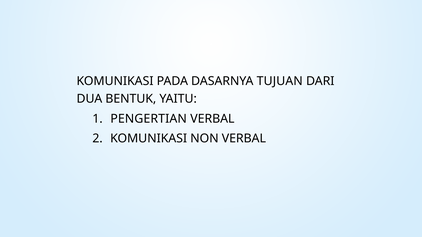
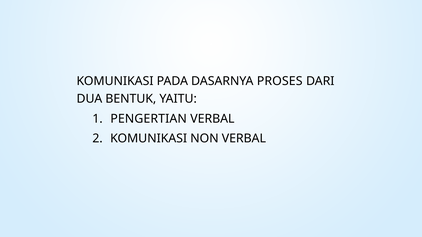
TUJUAN: TUJUAN -> PROSES (280, 81)
